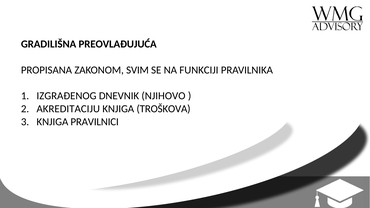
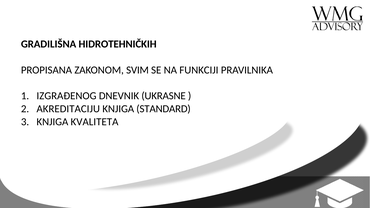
PREOVLAĐUJUĆA: PREOVLAĐUJUĆA -> HIDROTEHNIČKIH (118, 44)
NJIHOVO: NJIHOVO -> UKRASNE (164, 96)
TROŠKOVA: TROŠKOVA -> STANDARD (164, 109)
PRAVILNICI: PRAVILNICI -> KVALITETA (95, 122)
